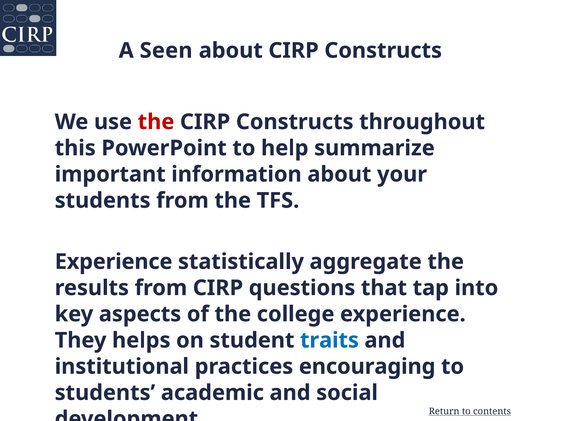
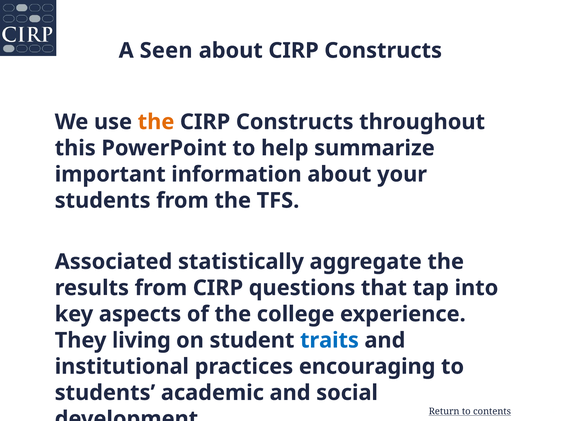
the colour: red -> orange (156, 122)
Experience: Experience -> Associated (114, 262)
helps: helps -> living (141, 340)
